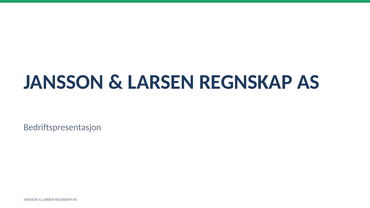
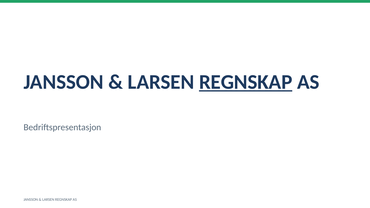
REGNSKAP underline: none -> present (246, 82)
